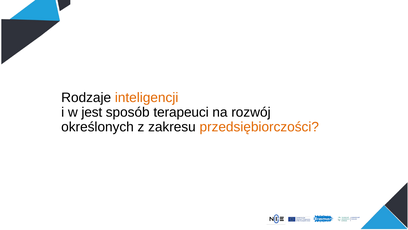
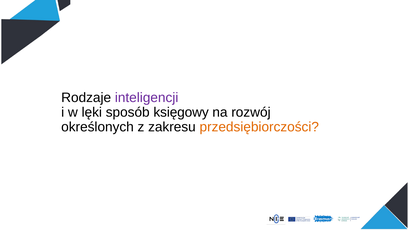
inteligencji colour: orange -> purple (147, 97)
jest: jest -> lęki (92, 112)
terapeuci: terapeuci -> księgowy (181, 112)
